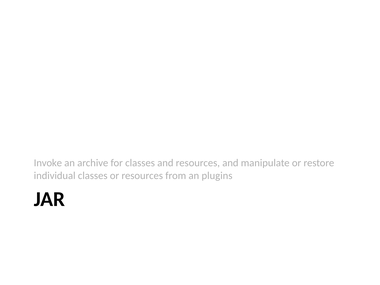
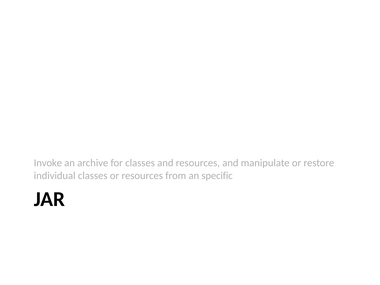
plugins: plugins -> specific (217, 176)
